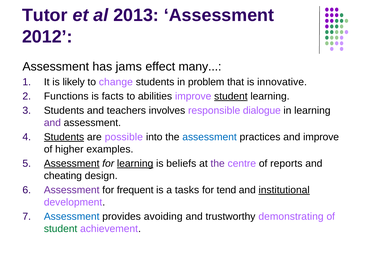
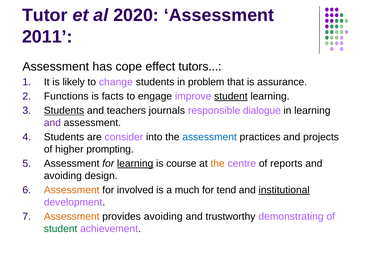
2013: 2013 -> 2020 (136, 15)
2012: 2012 -> 2011 (47, 37)
jams: jams -> cope (129, 67)
many: many -> tutors (200, 67)
innovative: innovative -> assurance (282, 82)
abilities: abilities -> engage (155, 96)
Students underline: none -> present (64, 111)
involves: involves -> journals (167, 111)
Students underline: present -> none (64, 137)
possible: possible -> consider (124, 137)
and improve: improve -> projects (321, 137)
examples: examples -> prompting (110, 149)
Assessment underline: present -> none (72, 164)
beliefs: beliefs -> course (181, 164)
the colour: purple -> orange (218, 164)
cheating: cheating -> avoiding (63, 176)
Assessment colour: purple -> orange (72, 190)
frequent: frequent -> involved (135, 190)
tasks: tasks -> much (187, 190)
Assessment colour: blue -> orange (72, 217)
